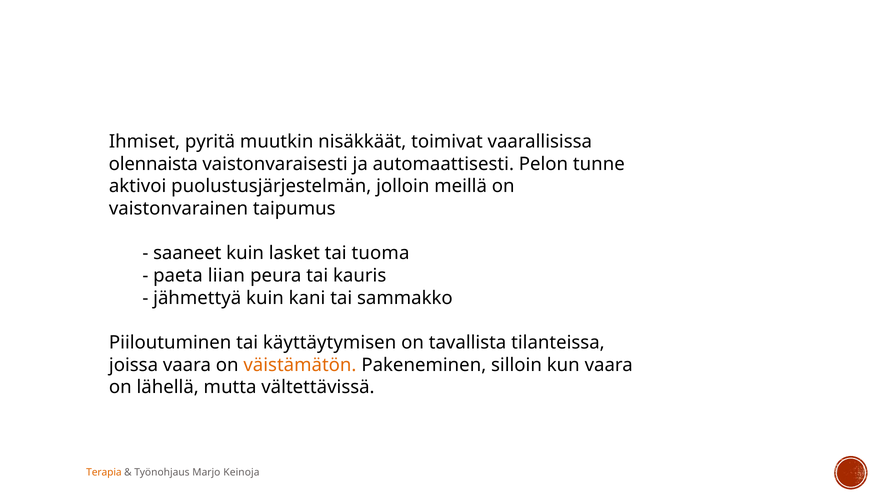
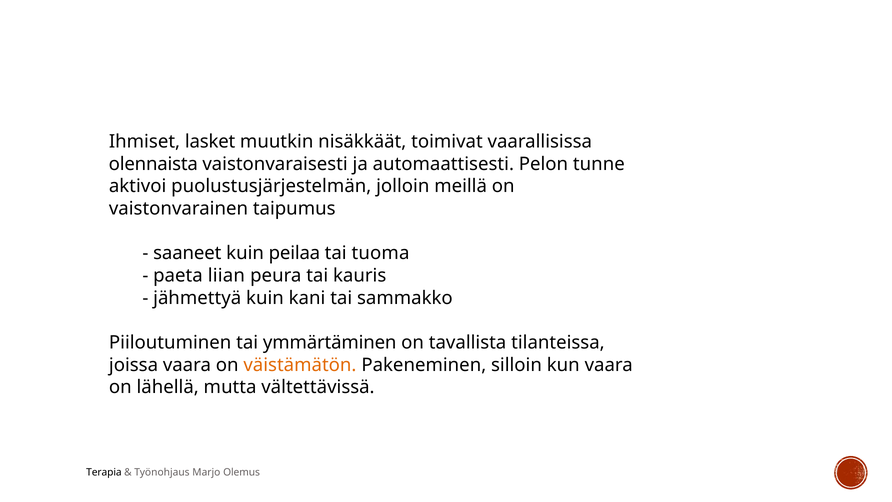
pyritä: pyritä -> lasket (210, 142)
lasket: lasket -> peilaa (294, 253)
käyttäytymisen: käyttäytymisen -> ymmärtäminen (330, 342)
Terapia colour: orange -> black (104, 472)
Keinoja: Keinoja -> Olemus (242, 472)
